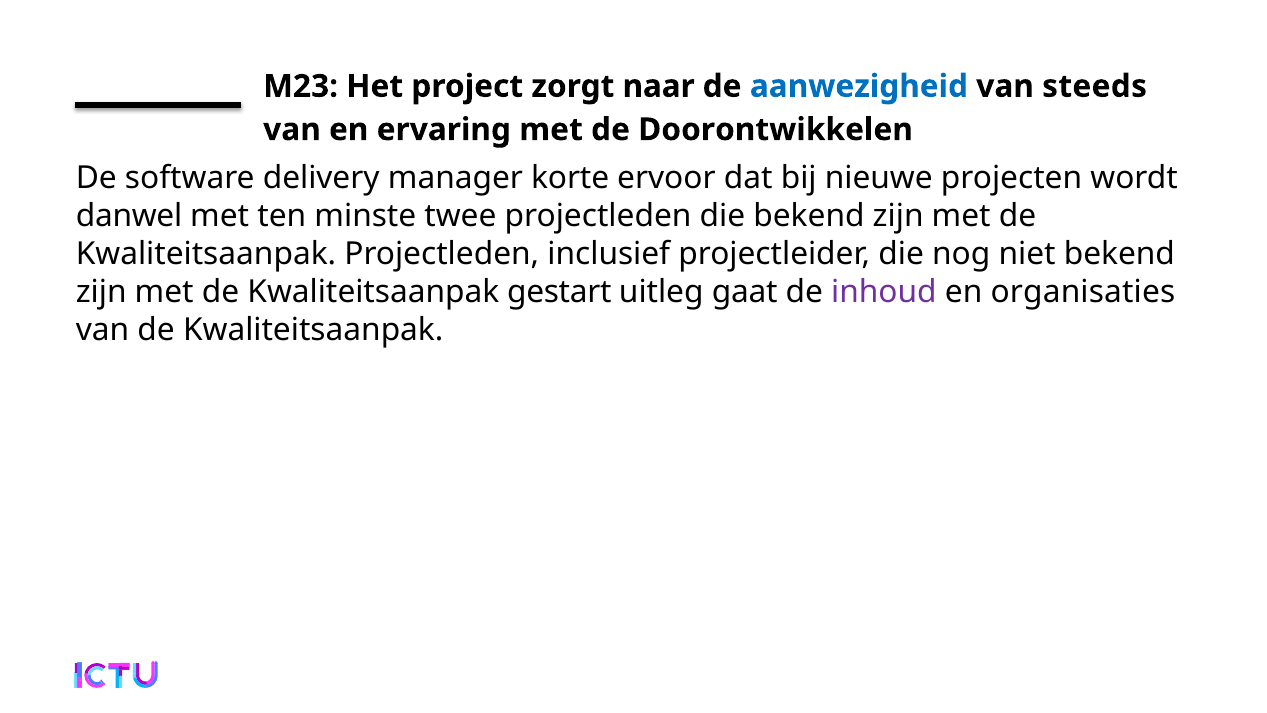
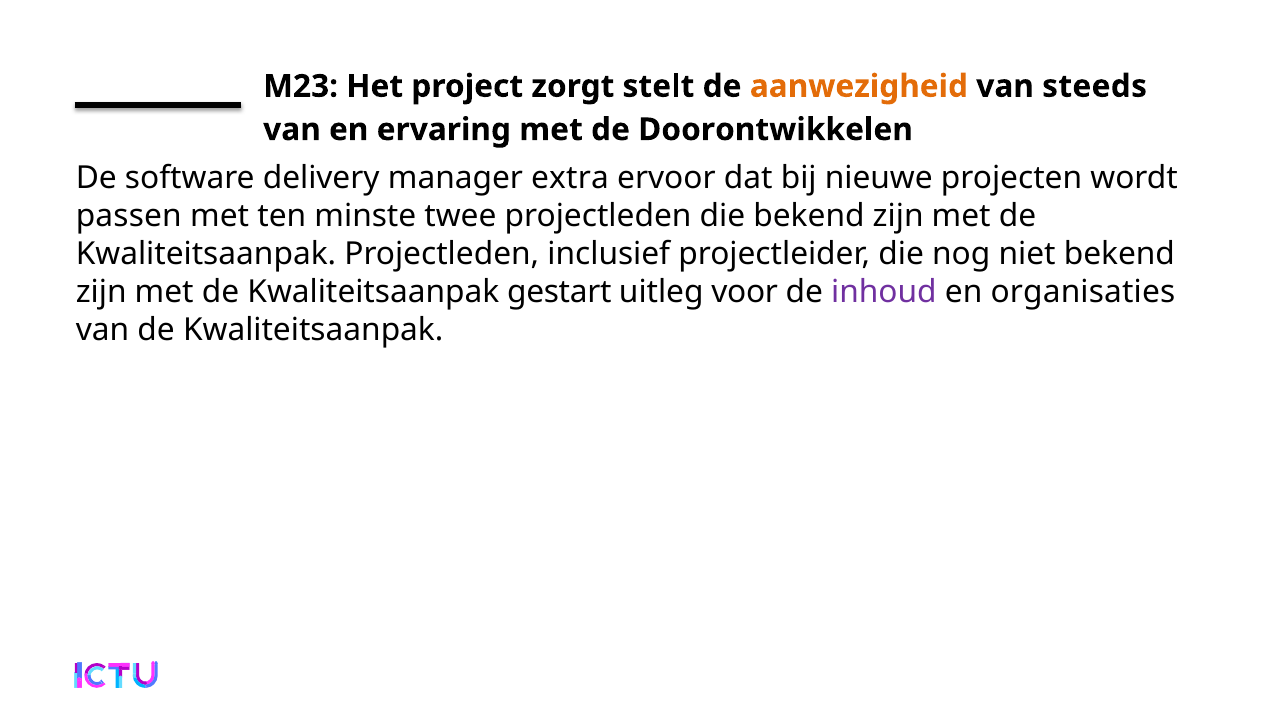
naar: naar -> stelt (658, 86)
aanwezigheid colour: blue -> orange (859, 86)
korte: korte -> extra (570, 178)
danwel: danwel -> passen (129, 216)
gaat: gaat -> voor (745, 292)
